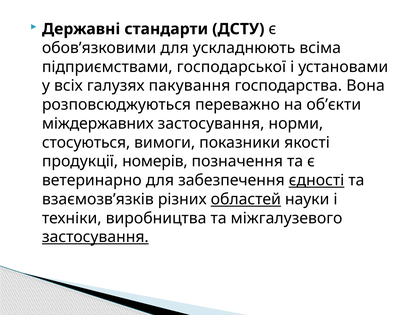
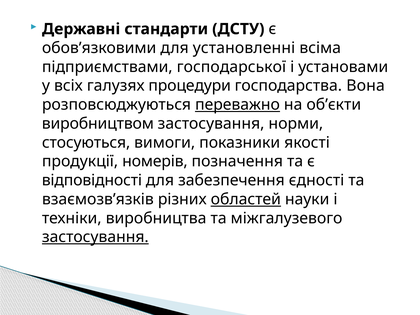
ускладнюють: ускладнюють -> установленні (244, 48)
пакування: пакування -> процедури (190, 86)
переважно underline: none -> present (238, 105)
міждержавних: міждержавних -> виробництвом (98, 124)
ветеринарно: ветеринарно -> відповідності (92, 180)
єдності underline: present -> none (317, 180)
